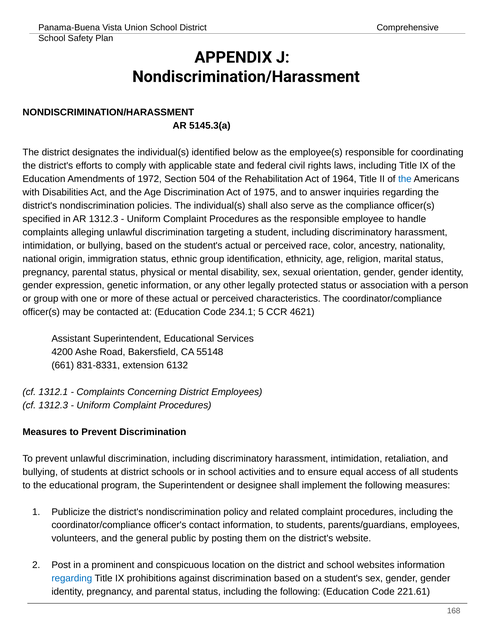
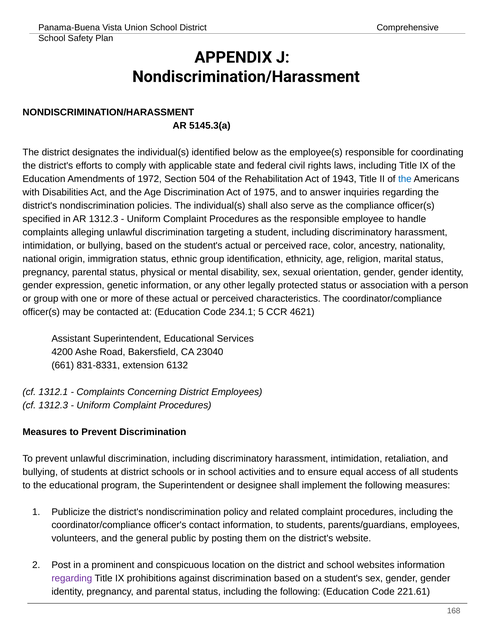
1964: 1964 -> 1943 (344, 179)
55148: 55148 -> 23040 (210, 352)
regarding colour: blue -> purple (72, 578)
